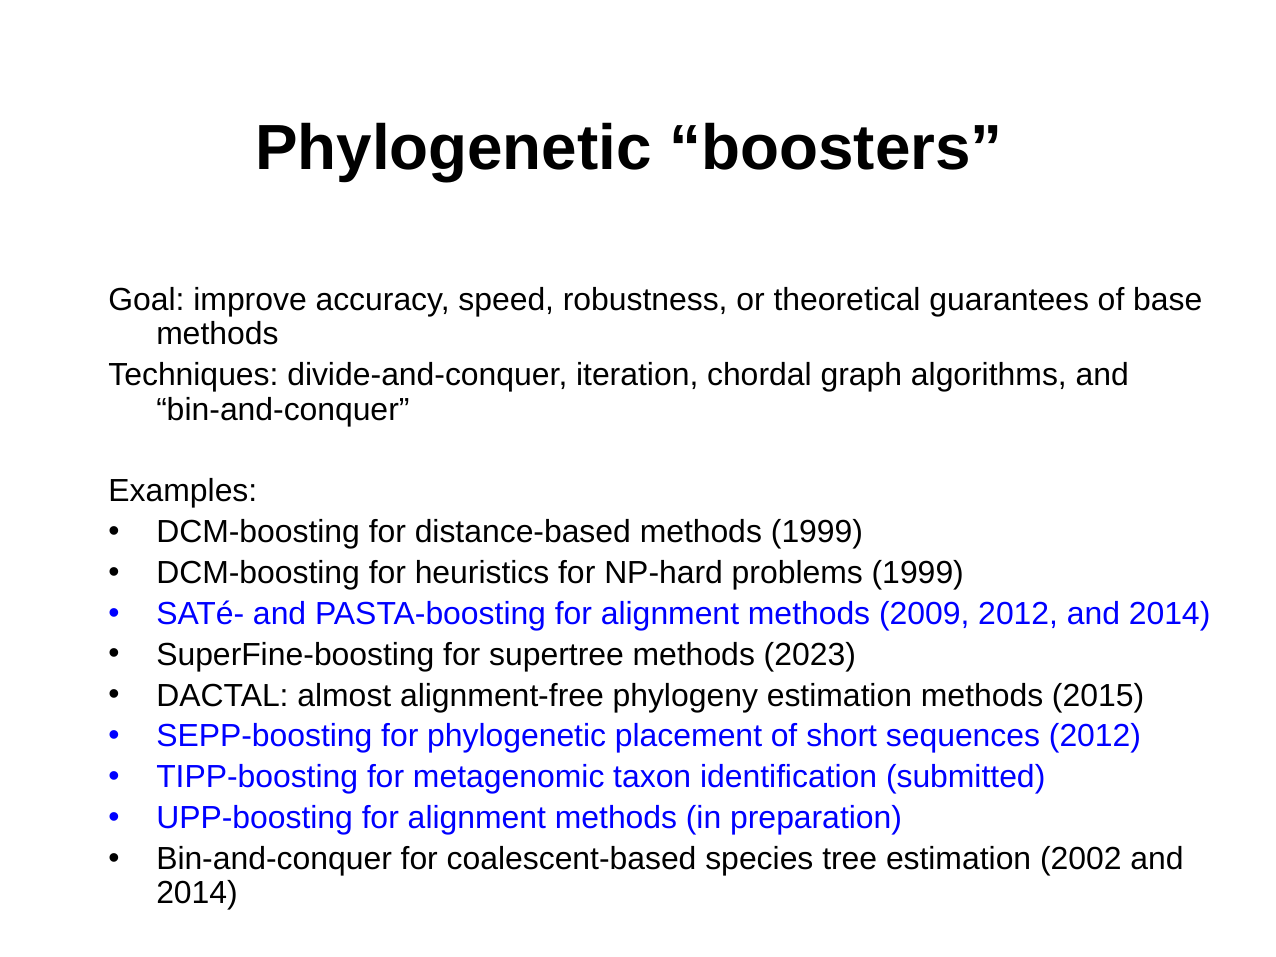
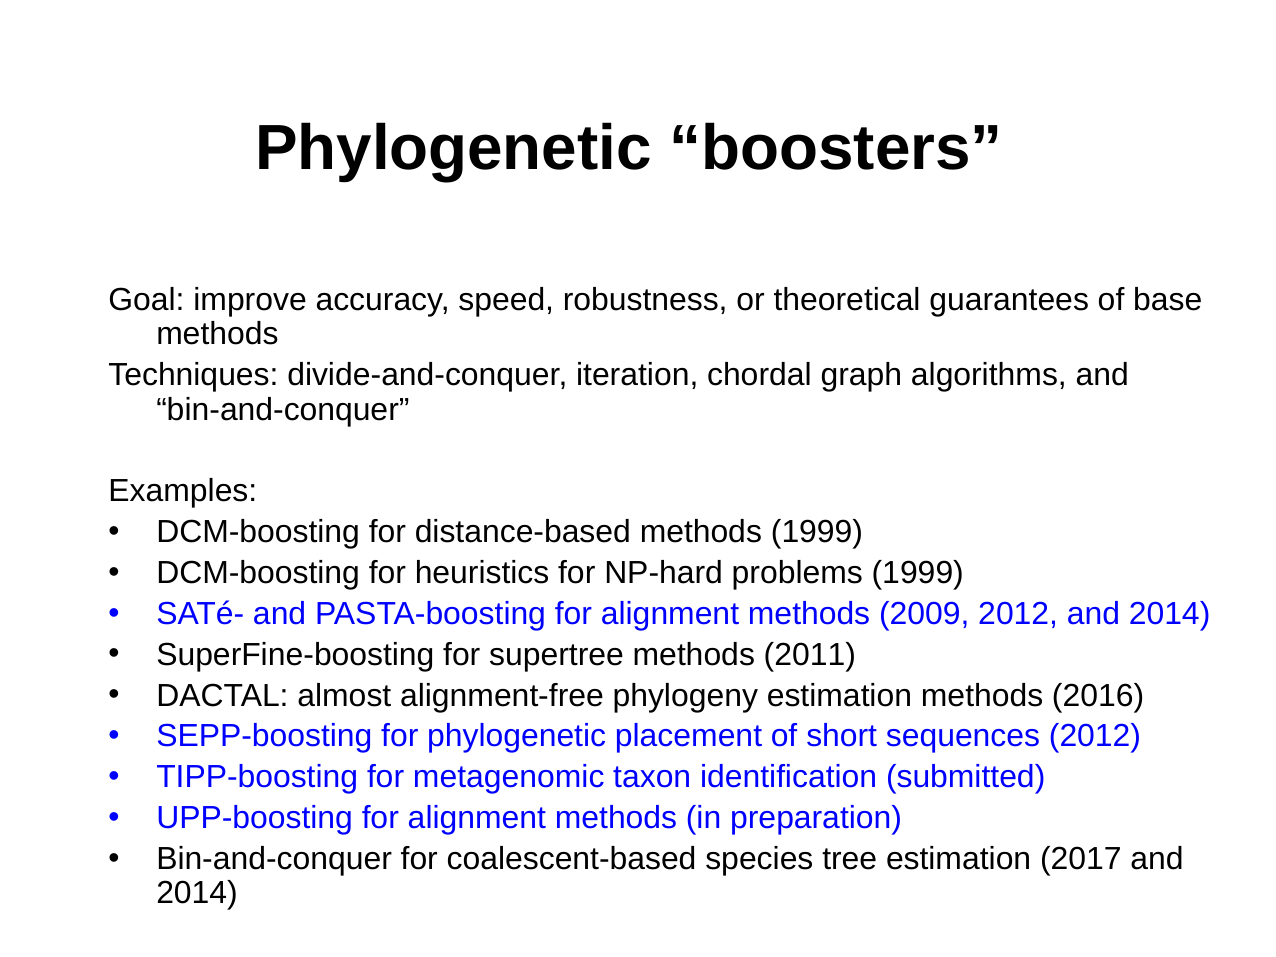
2023: 2023 -> 2011 (810, 655)
2015: 2015 -> 2016 (1098, 695)
2002: 2002 -> 2017 (1081, 859)
